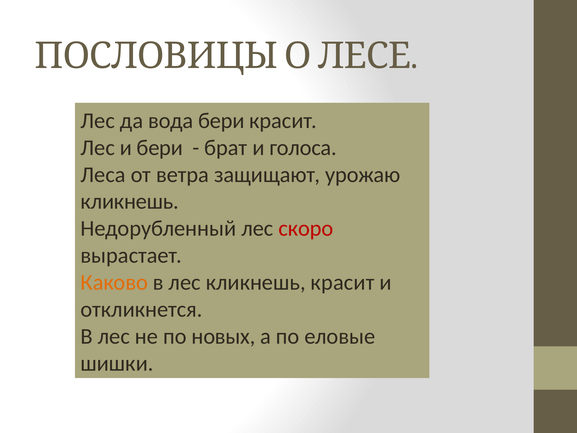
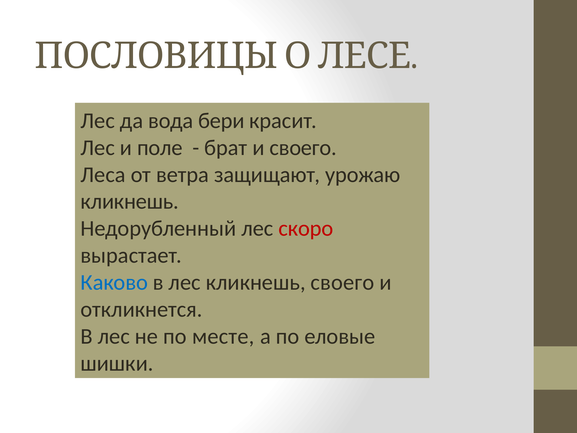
и бери: бери -> поле (160, 148)
и голоса: голоса -> своего (303, 148)
Каково colour: orange -> blue (114, 282)
кликнешь красит: красит -> своего (342, 282)
новых: новых -> месте (223, 336)
